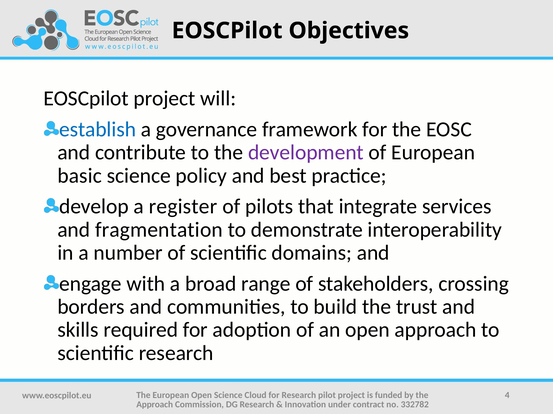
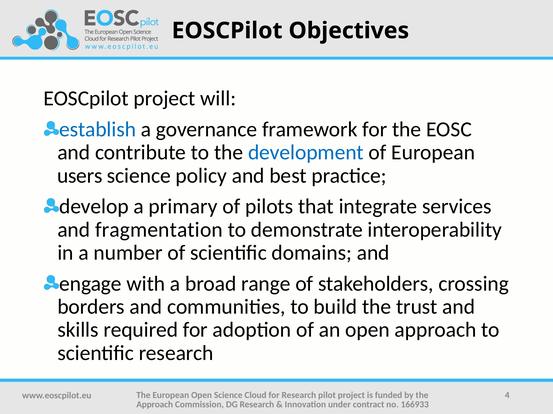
development colour: purple -> blue (306, 153)
basic: basic -> users (80, 176)
register: register -> primary (183, 207)
332782: 332782 -> 166933 (415, 405)
